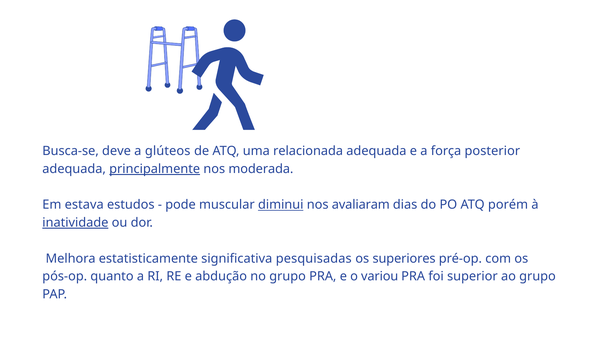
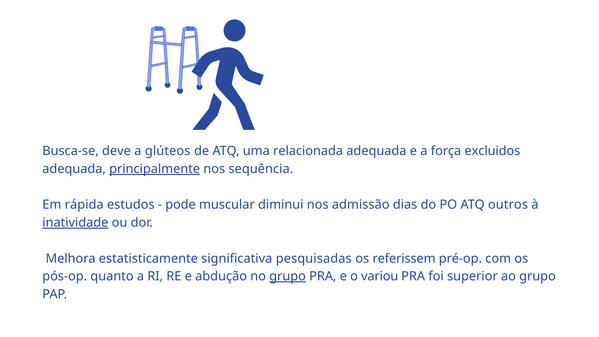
posterior: posterior -> excluidos (492, 151)
moderada: moderada -> sequência (261, 169)
estava: estava -> rápida (84, 205)
diminui underline: present -> none (281, 205)
avaliaram: avaliaram -> admissão (361, 205)
porém: porém -> outros (508, 205)
superiores: superiores -> referissem (404, 258)
grupo underline: none -> present (288, 276)
